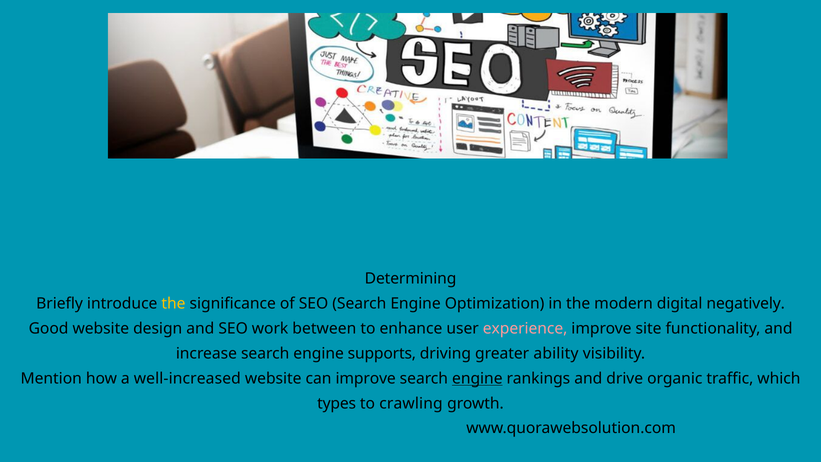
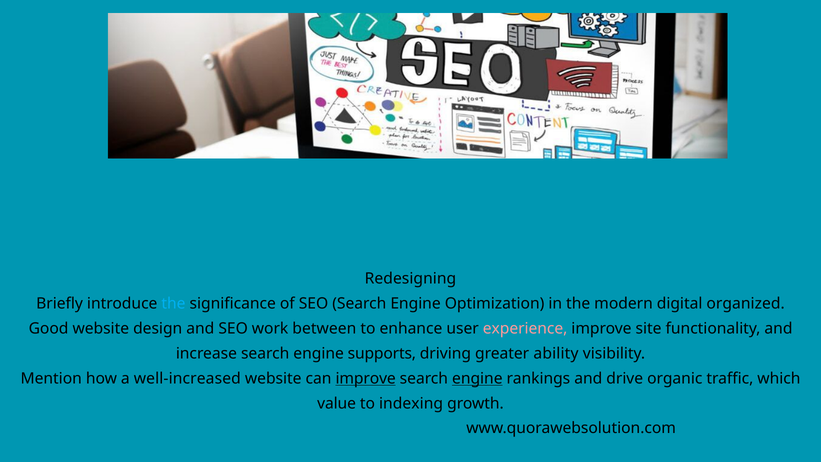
Determining: Determining -> Redesigning (410, 279)
the colour: yellow -> light blue (173, 304)
negatively: negatively -> organized (746, 304)
improve underline: none -> present (366, 378)
types: types -> value (337, 403)
crawling: crawling -> indexing (411, 403)
